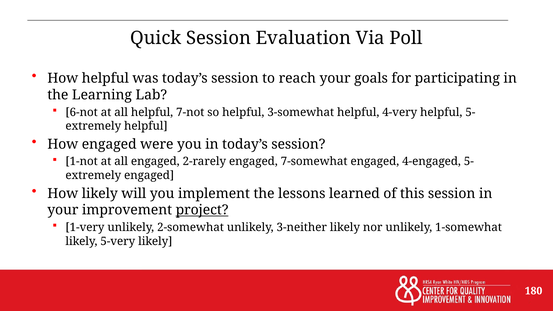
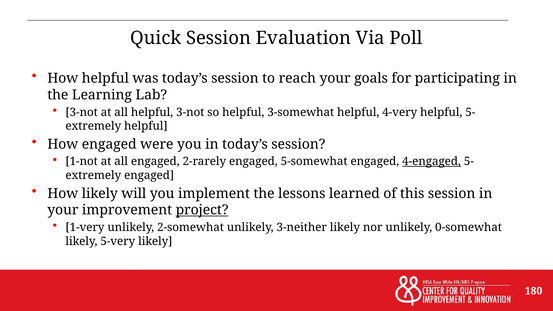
6-not: 6-not -> 3-not (82, 112)
helpful 7-not: 7-not -> 3-not (190, 112)
7-somewhat: 7-somewhat -> 5-somewhat (314, 162)
4-engaged underline: none -> present (432, 162)
1-somewhat: 1-somewhat -> 0-somewhat (469, 227)
